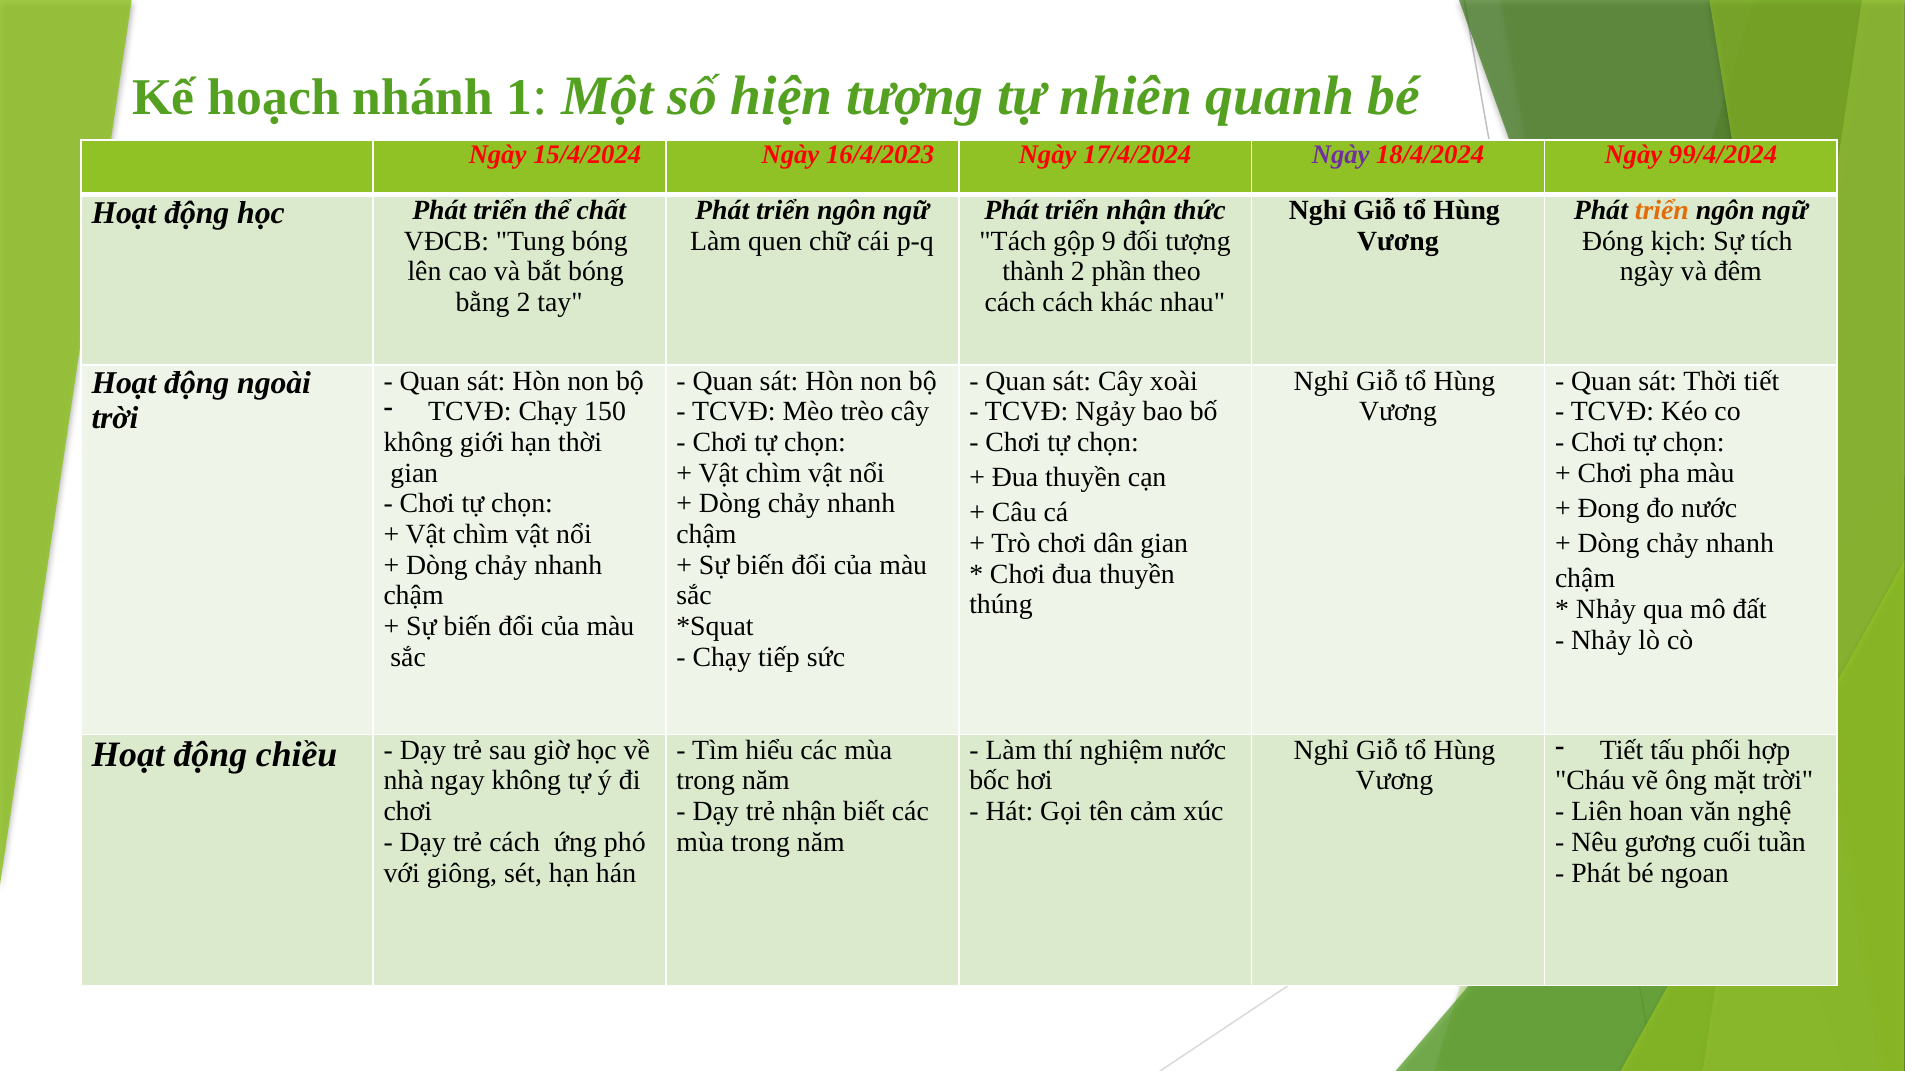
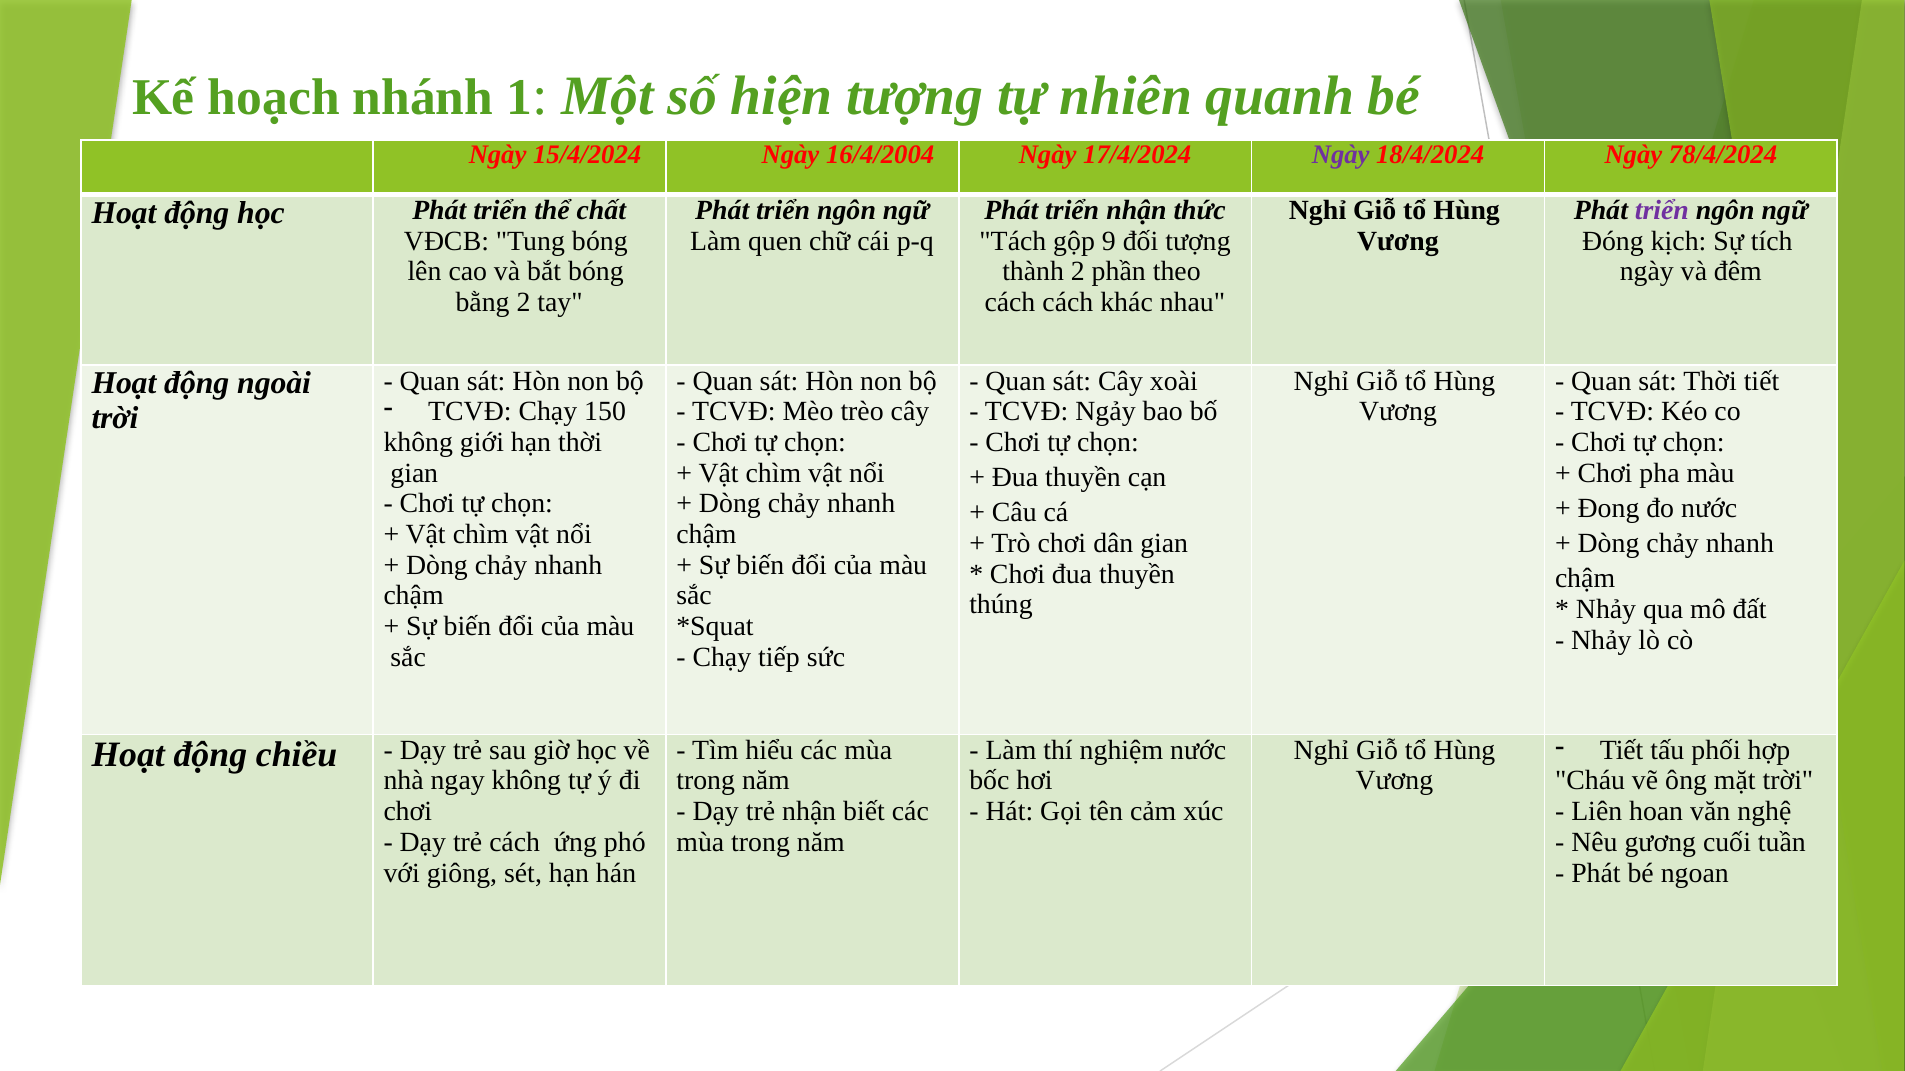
16/4/2023: 16/4/2023 -> 16/4/2004 (880, 155)
99/4/2024: 99/4/2024 -> 78/4/2024 (1723, 155)
triển colour: orange -> purple (1662, 211)
